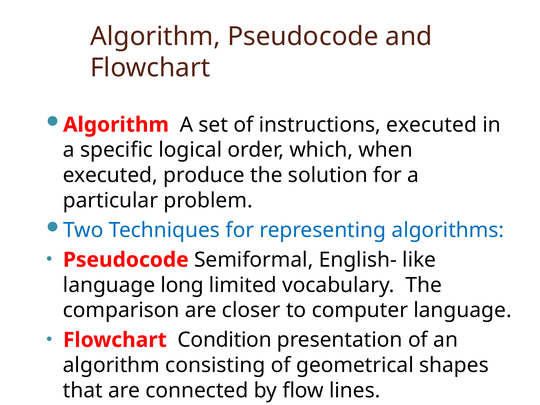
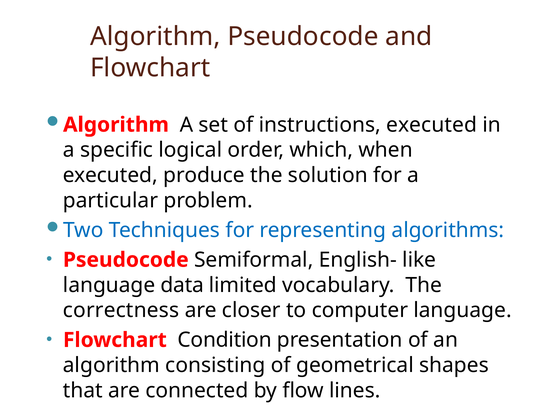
long: long -> data (182, 285)
comparison: comparison -> correctness (121, 310)
